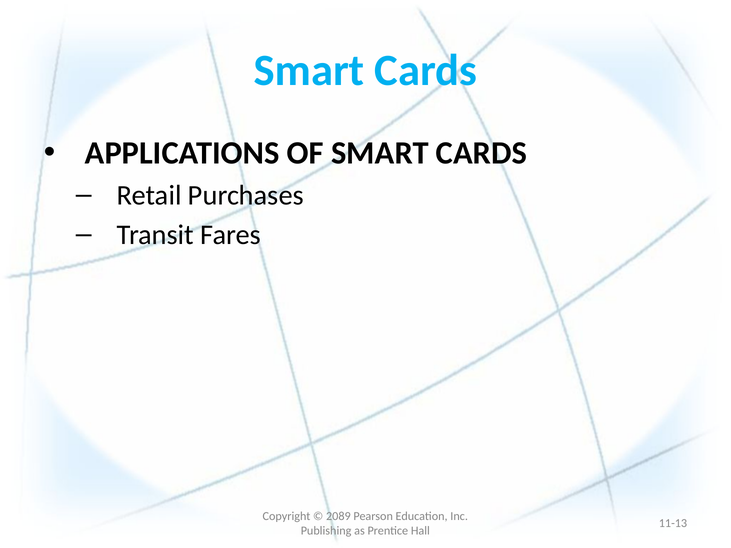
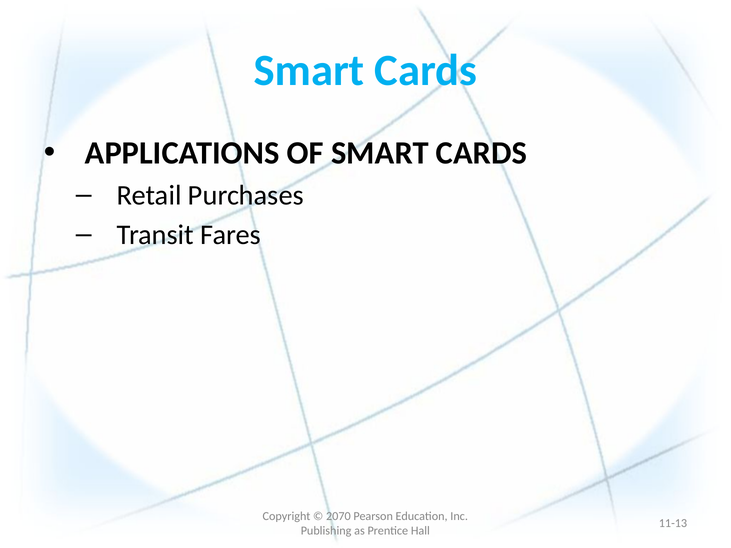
2089: 2089 -> 2070 (338, 516)
